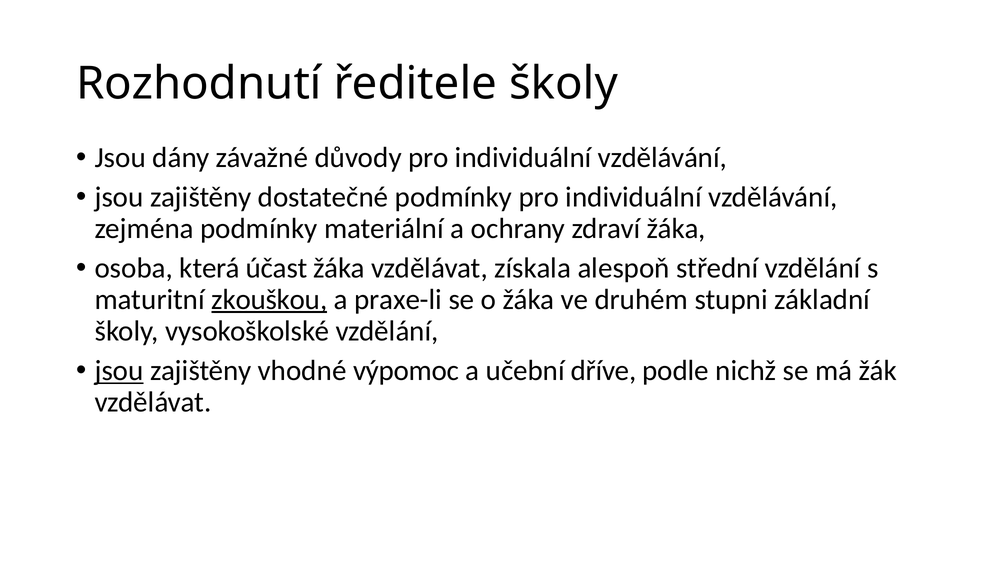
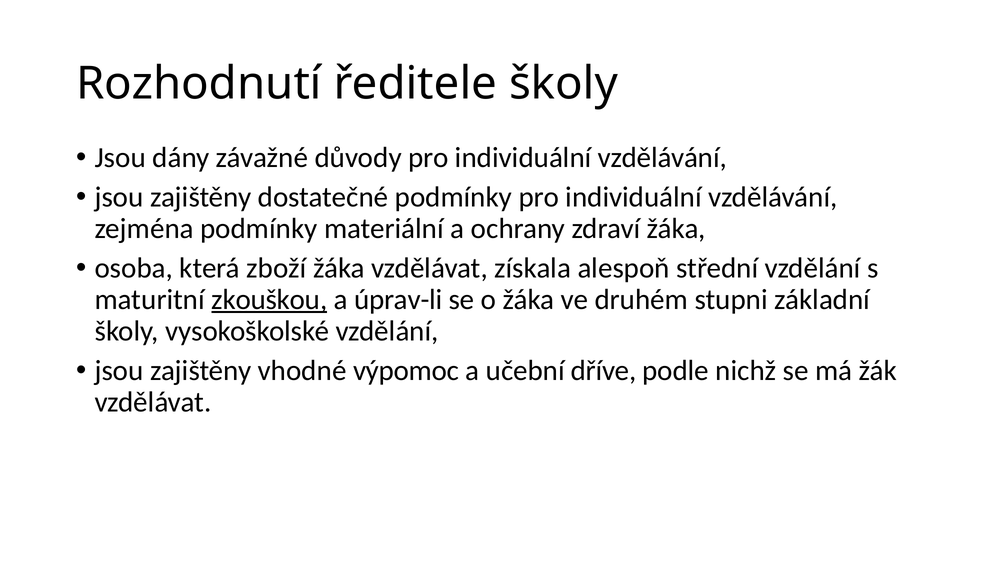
účast: účast -> zboží (276, 268)
praxe-li: praxe-li -> úprav-li (398, 299)
jsou underline: present -> none (119, 370)
